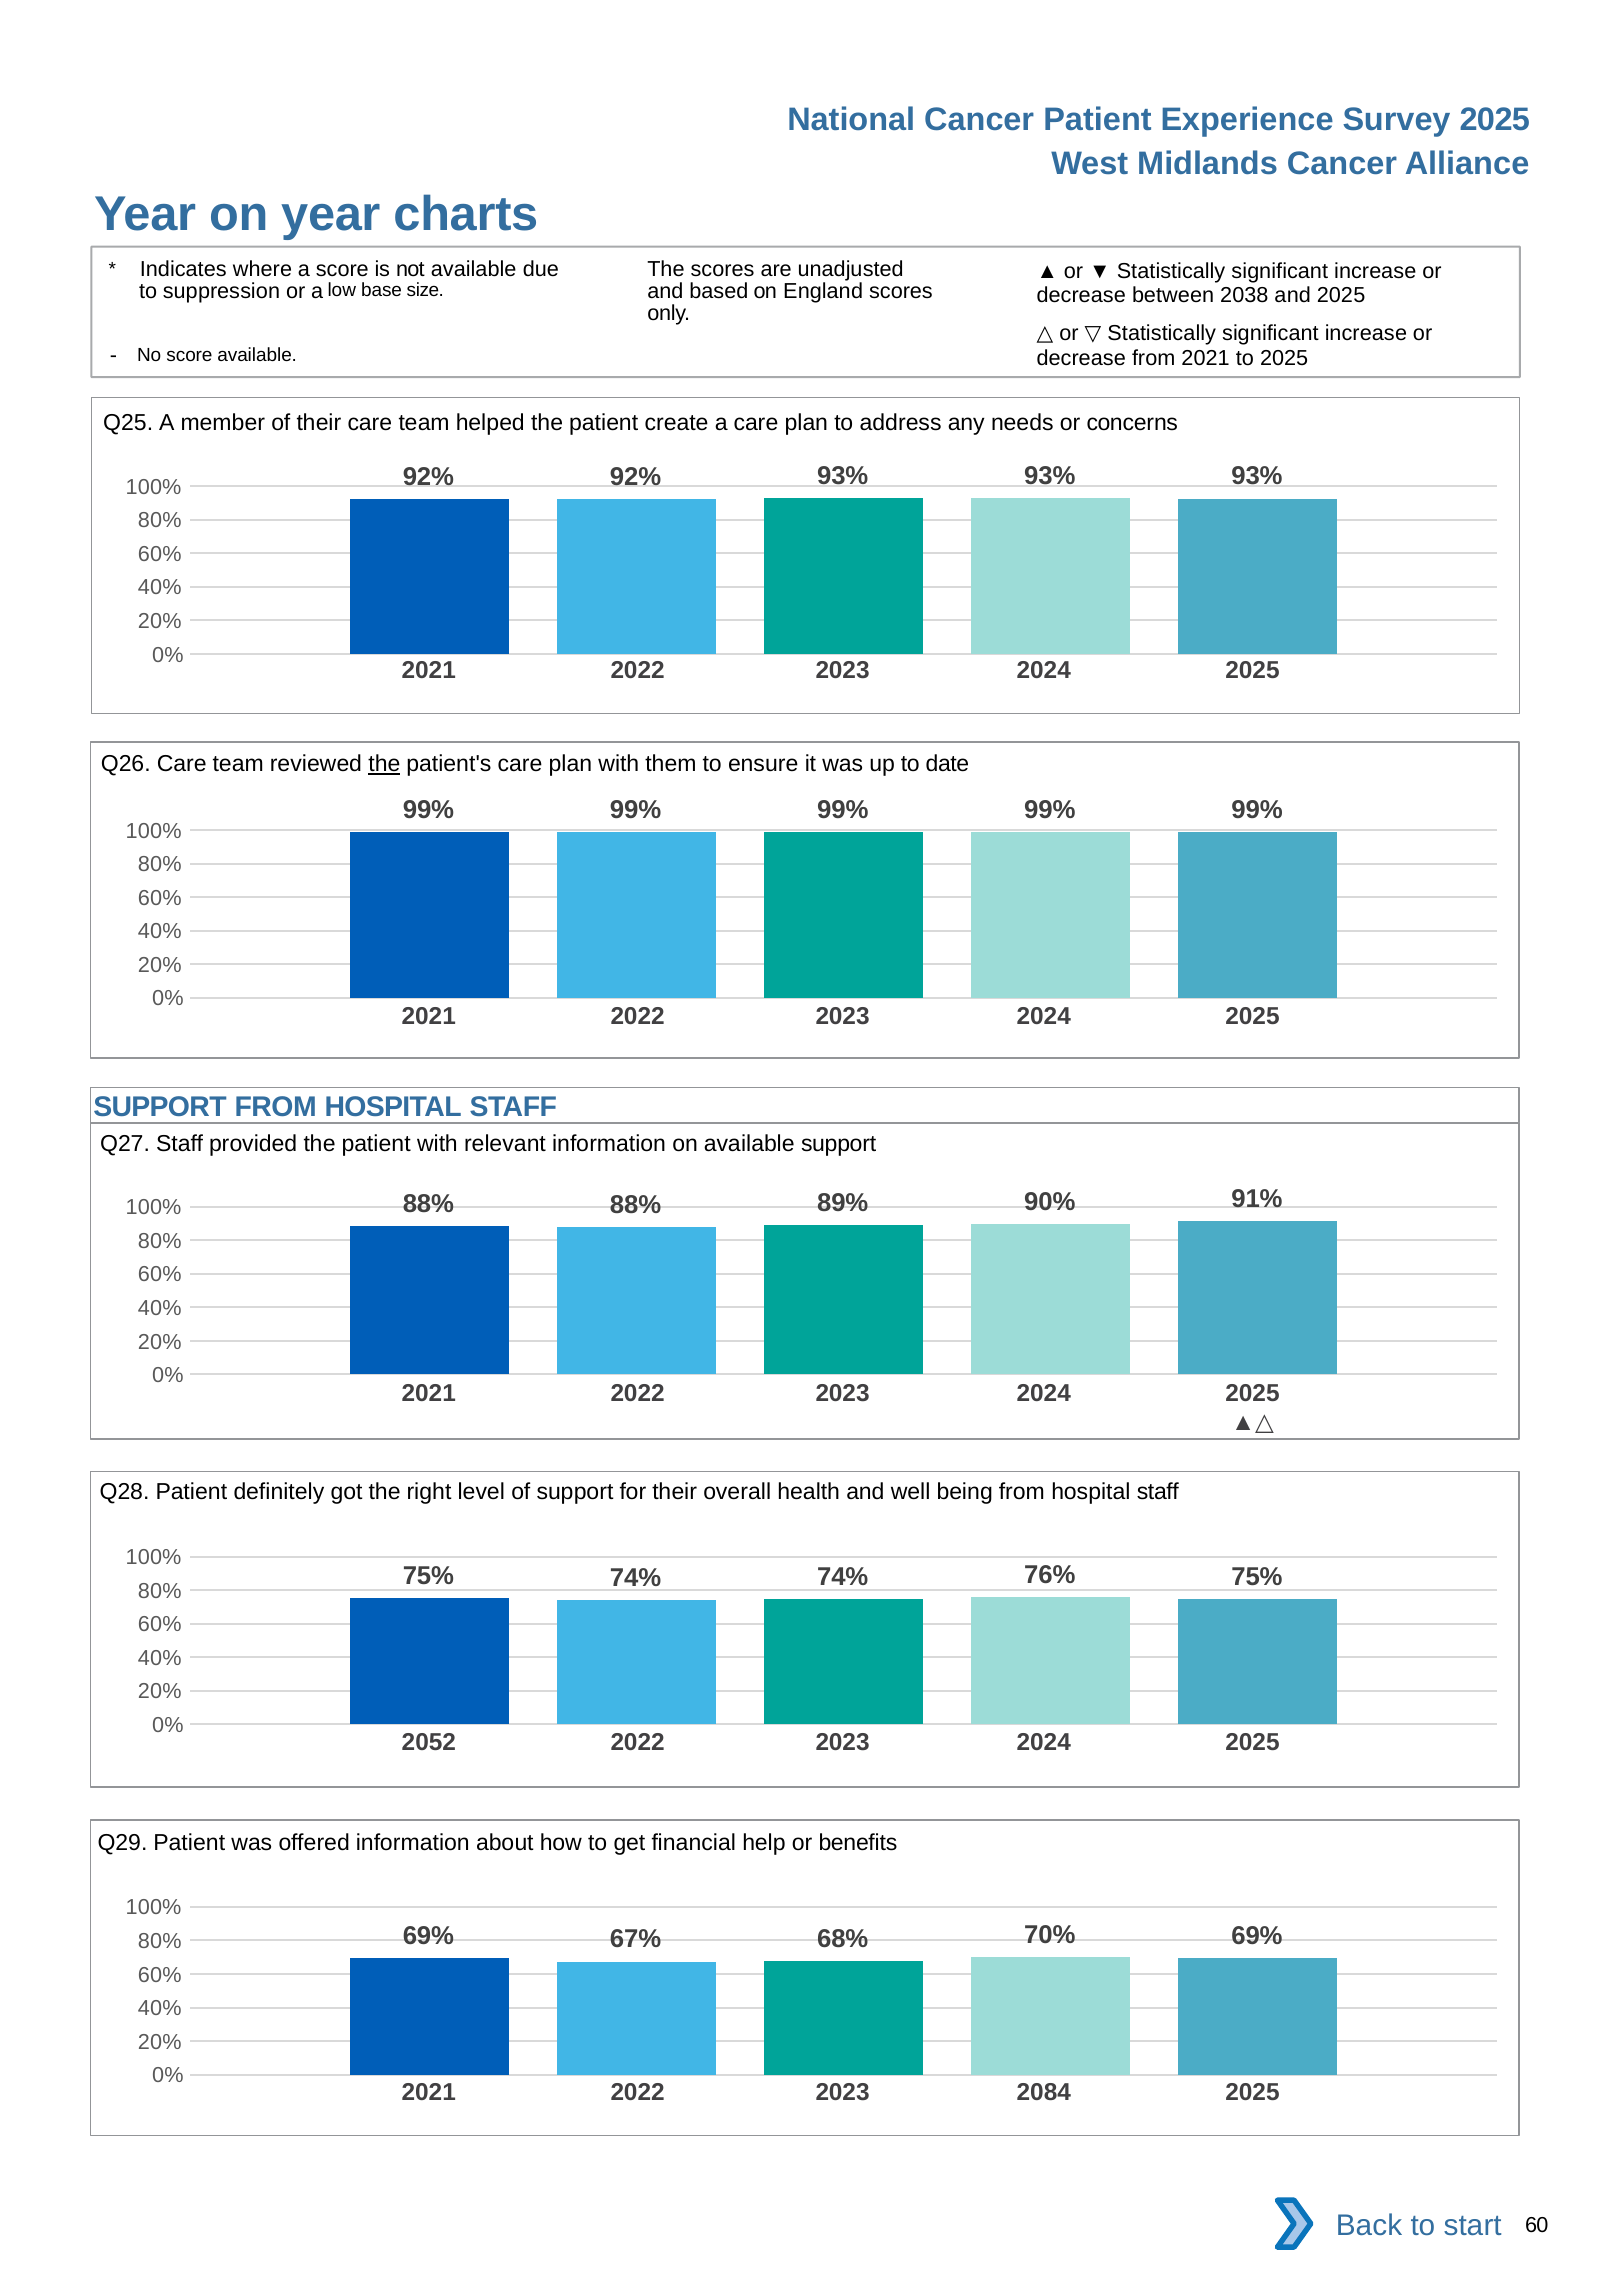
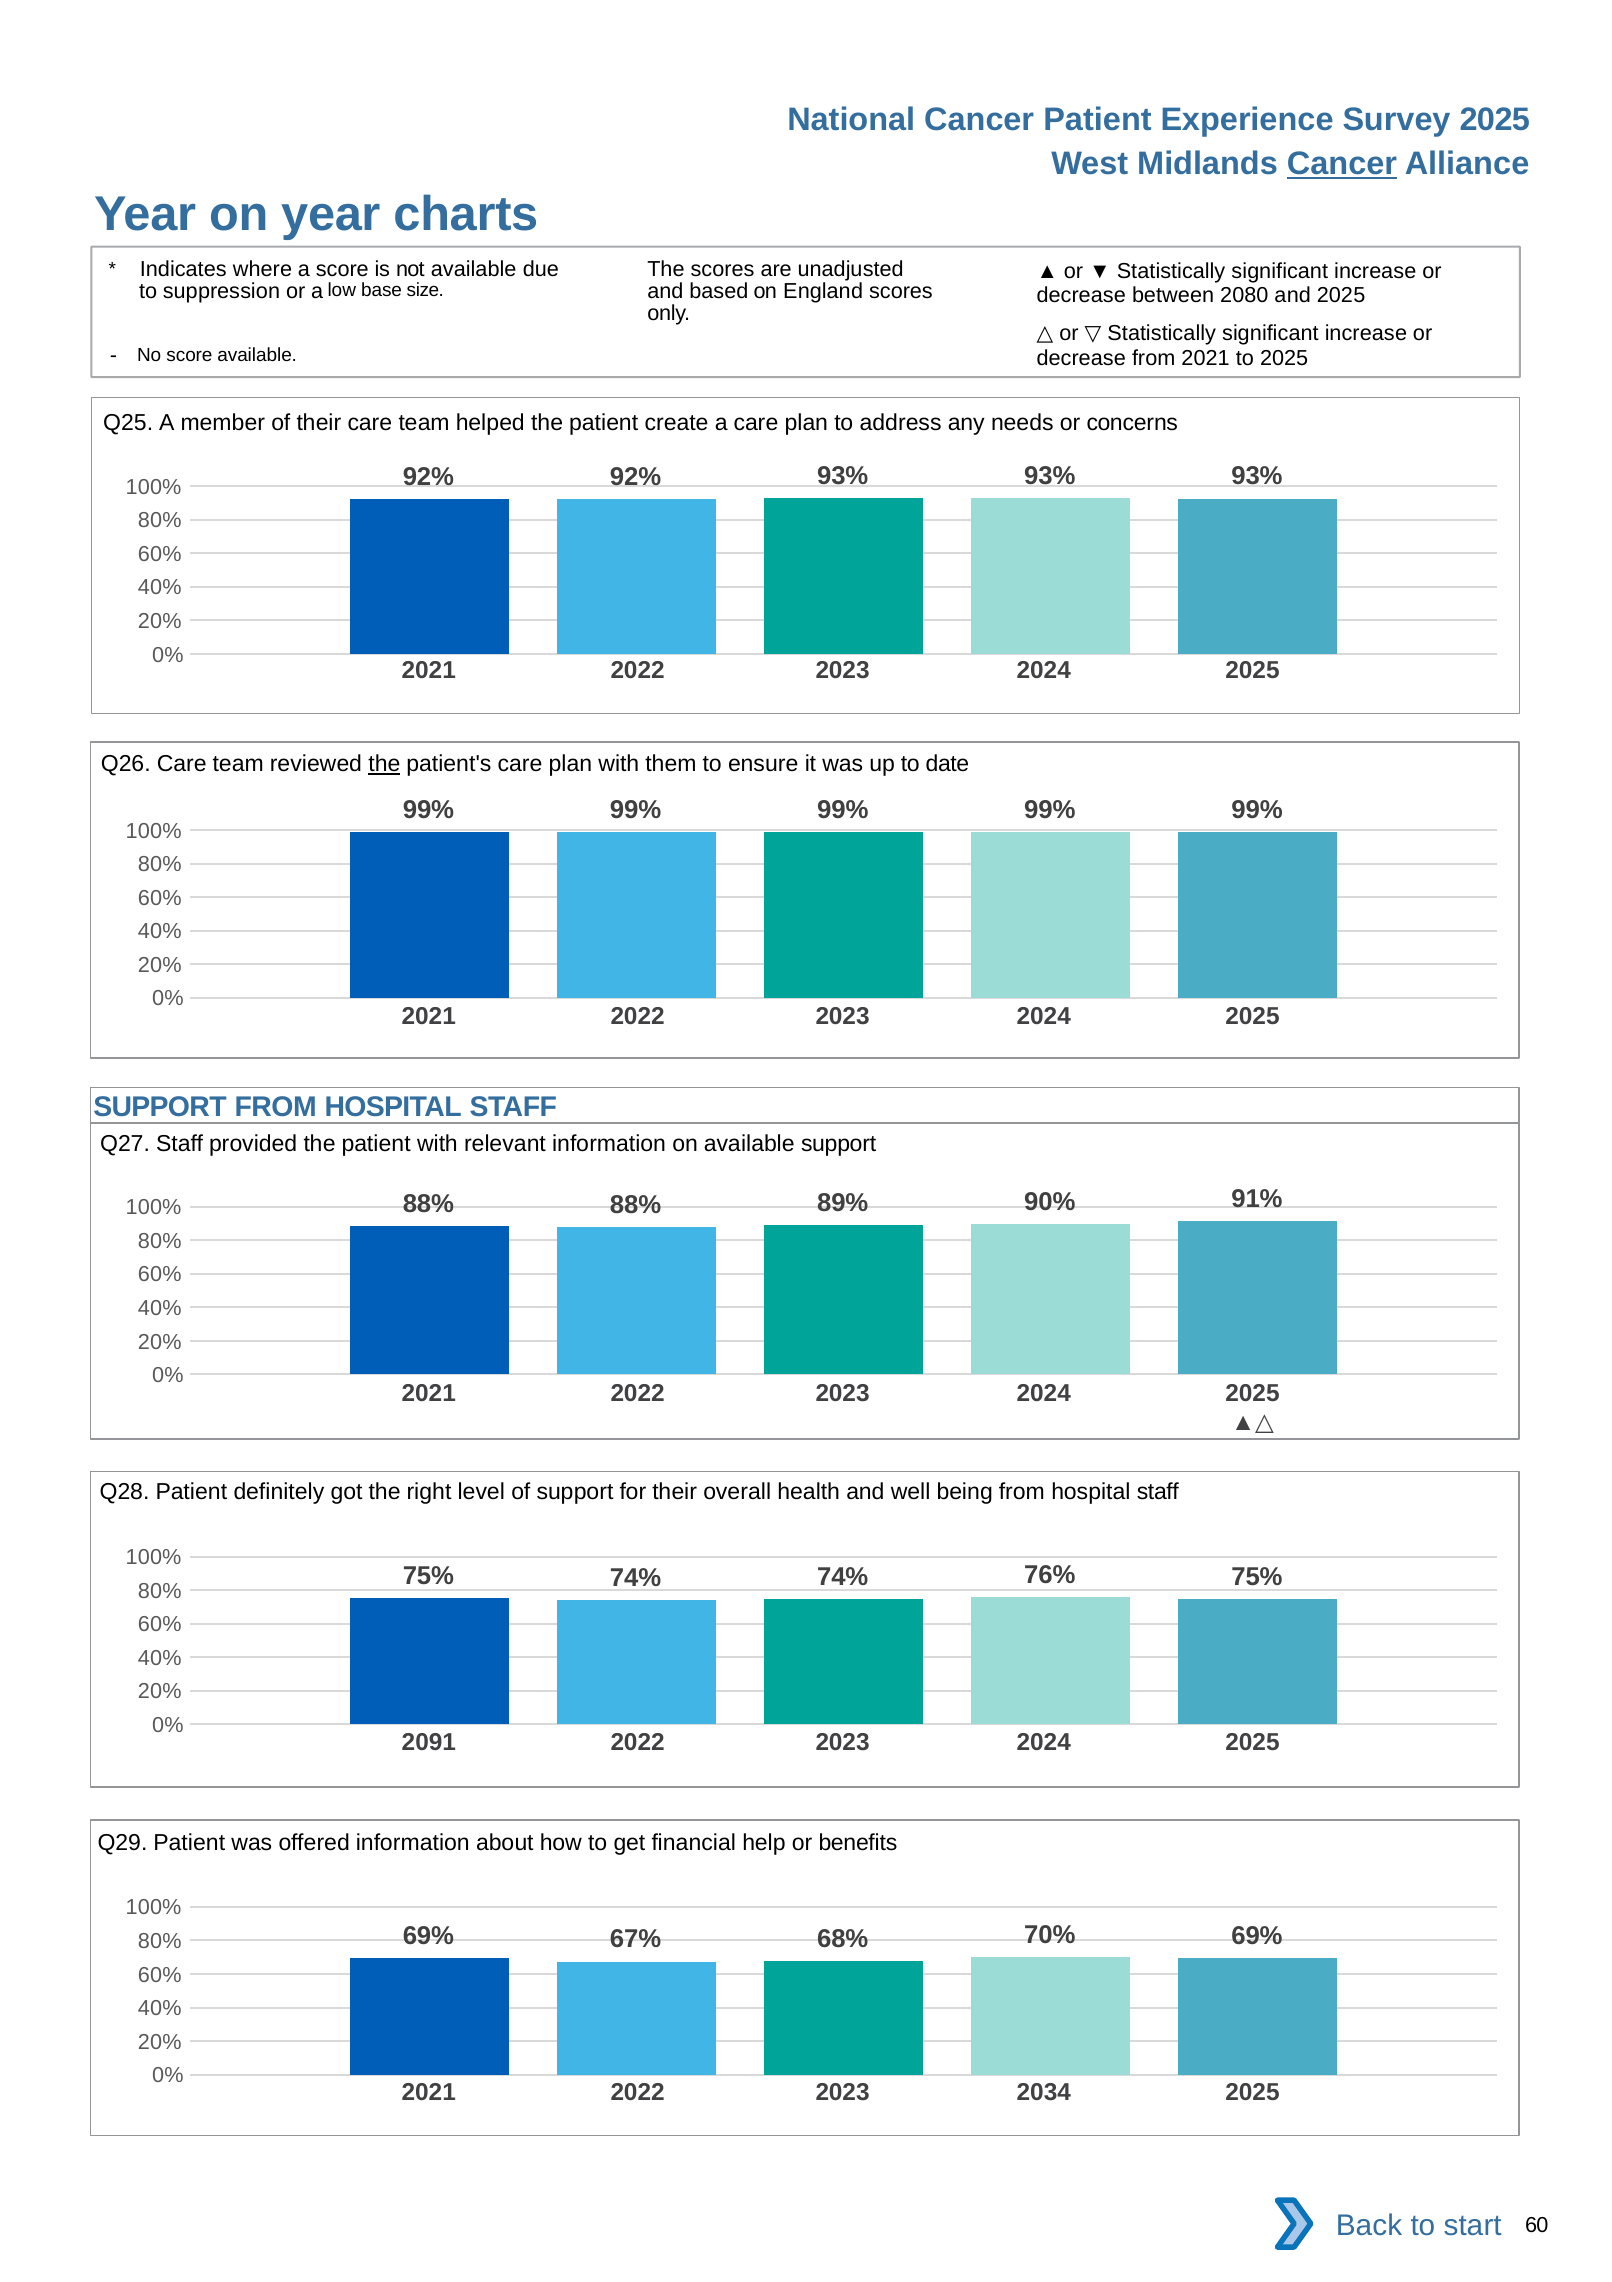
Cancer underline: none -> present (1342, 164)
2038: 2038 -> 2080 (1244, 295)
2052: 2052 -> 2091 (429, 1742)
2084: 2084 -> 2034 (1044, 2092)
